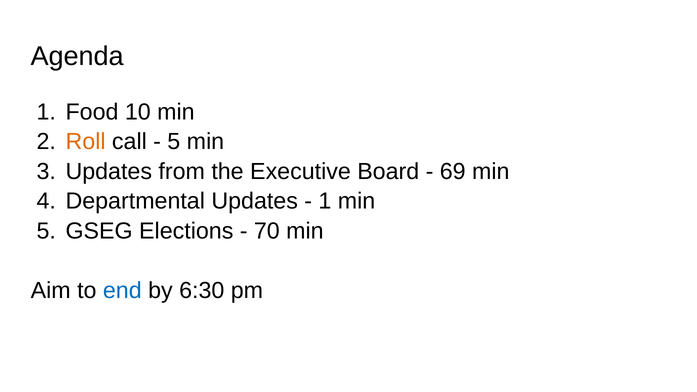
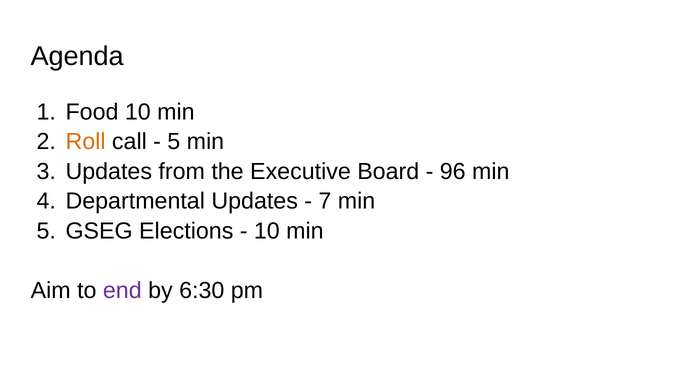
69: 69 -> 96 (453, 172)
1: 1 -> 7 (325, 201)
70: 70 -> 10 (267, 231)
end colour: blue -> purple (122, 291)
